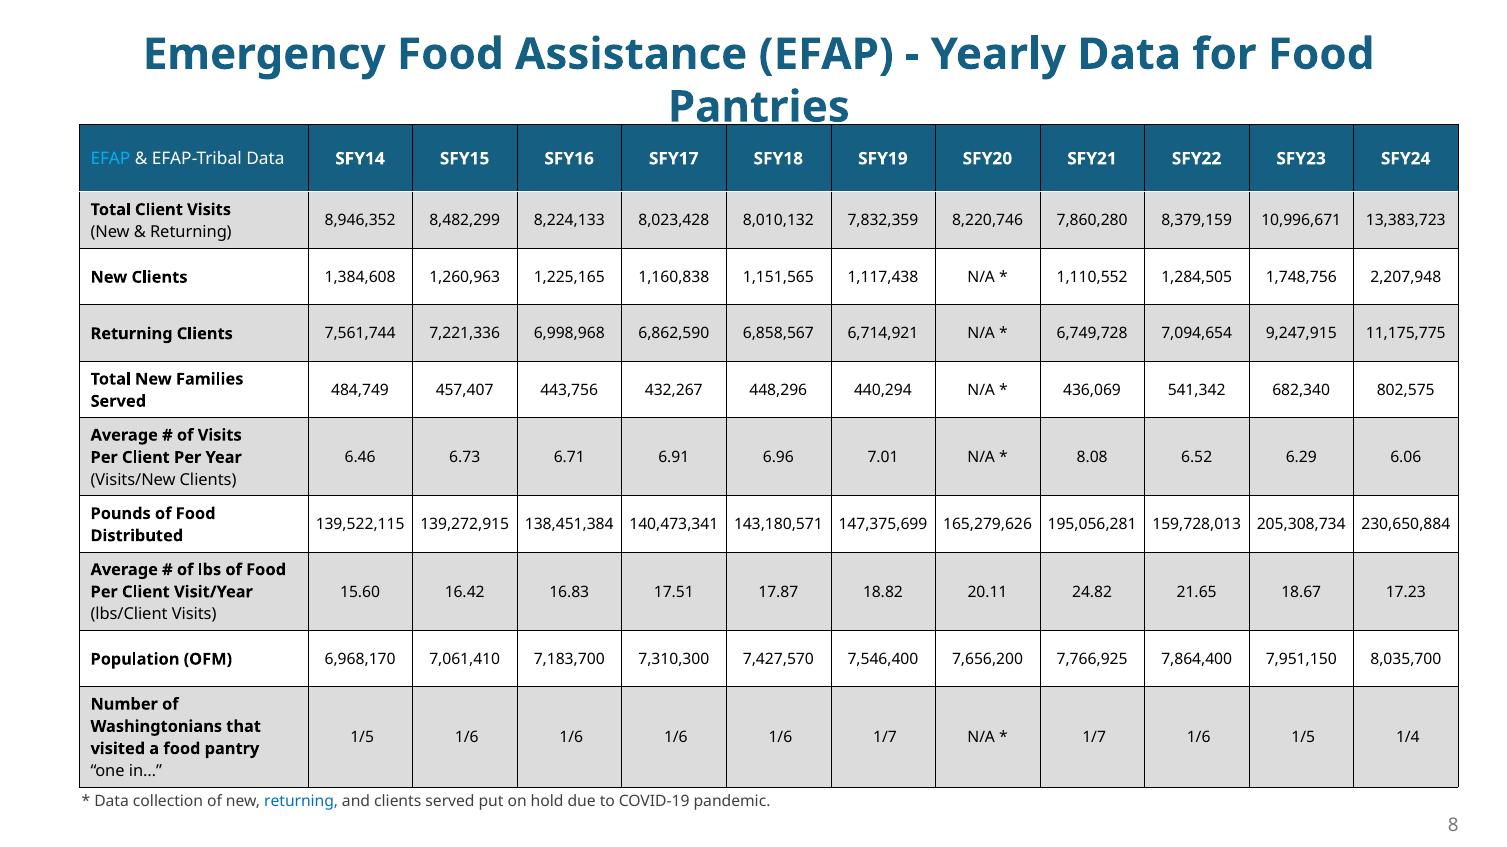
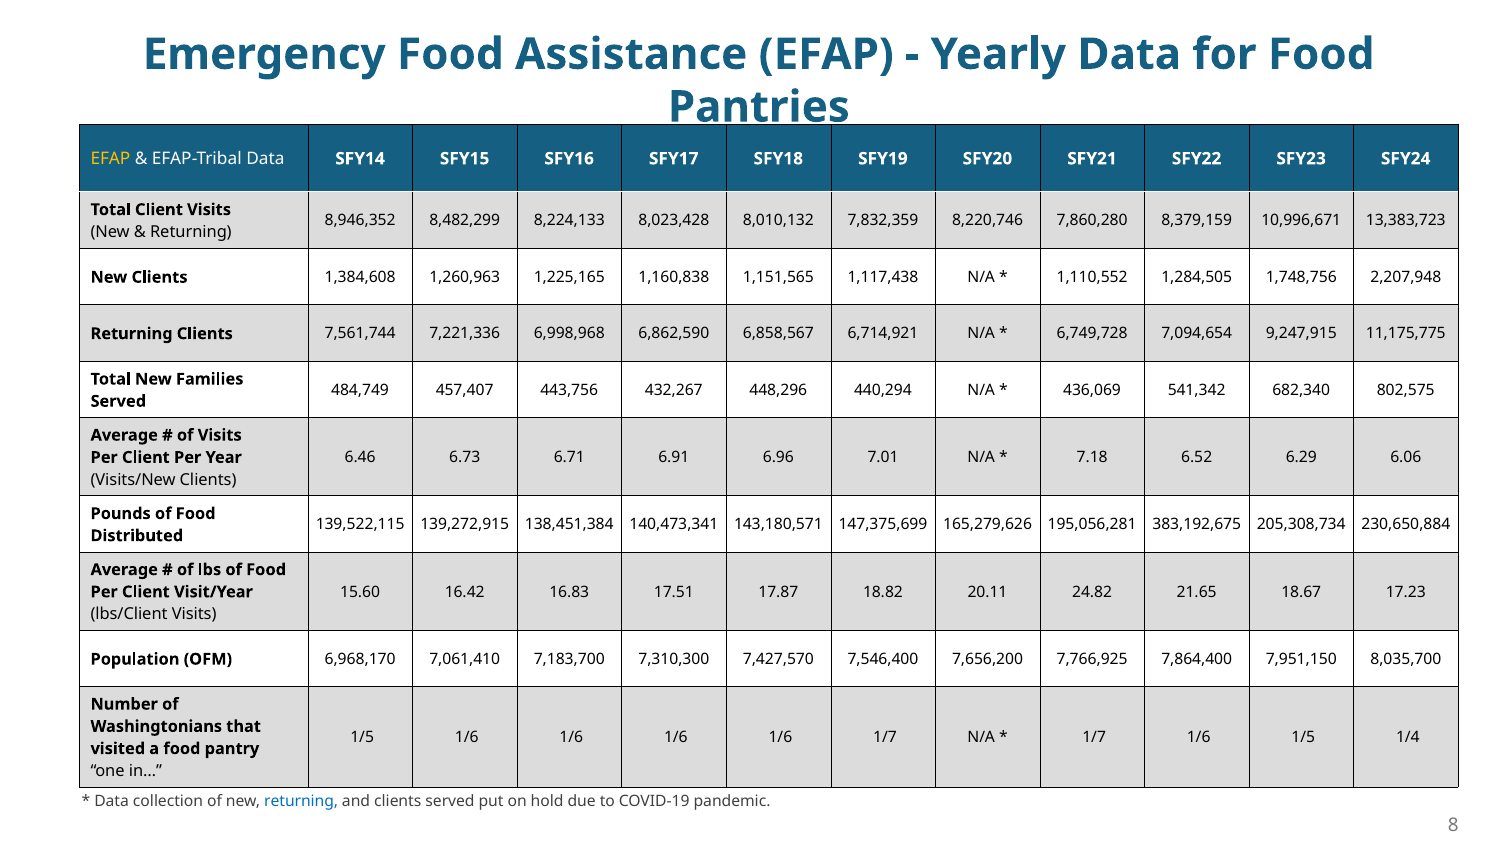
EFAP colour: light blue -> yellow (110, 159)
8.08: 8.08 -> 7.18 (1092, 458)
159,728,013: 159,728,013 -> 383,192,675 (1197, 525)
